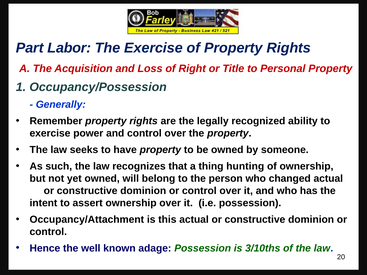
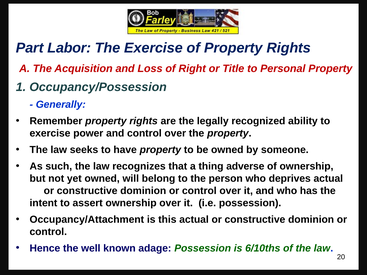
hunting: hunting -> adverse (245, 166)
changed: changed -> deprives (290, 179)
3/10ths: 3/10ths -> 6/10ths (263, 248)
